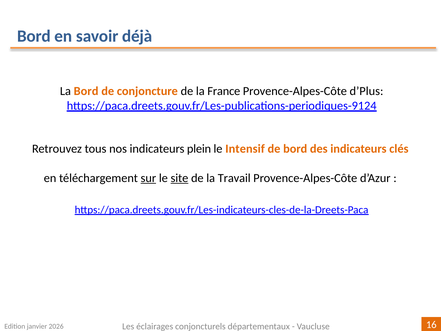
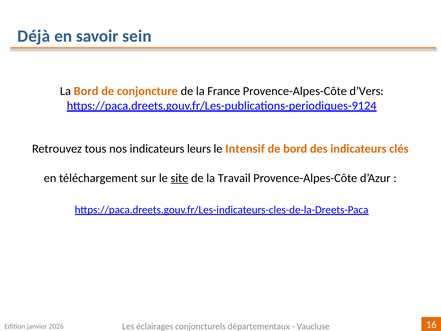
Bord: Bord -> Déjà (34, 36)
déjà: déjà -> sein (137, 36)
d’Plus: d’Plus -> d’Vers (367, 91)
plein: plein -> leurs (199, 149)
sur underline: present -> none (148, 178)
